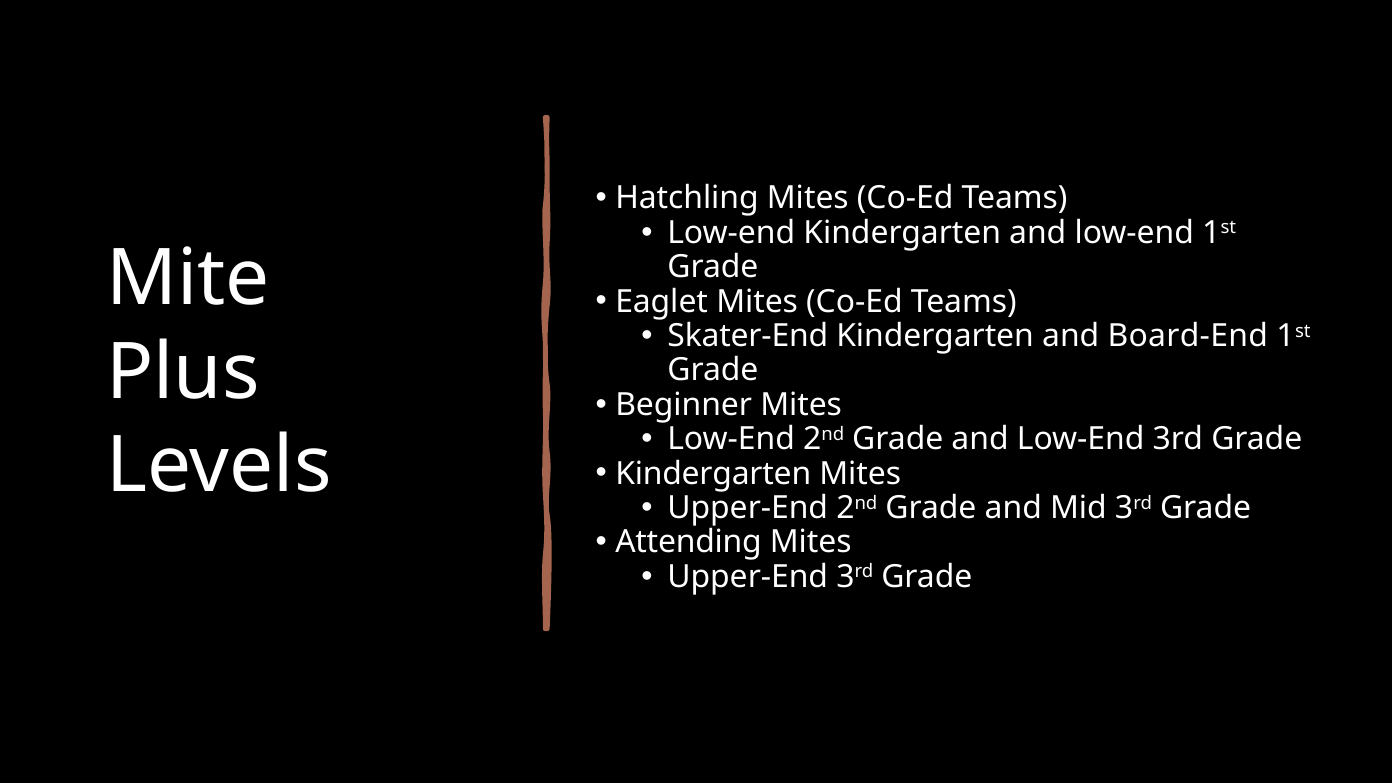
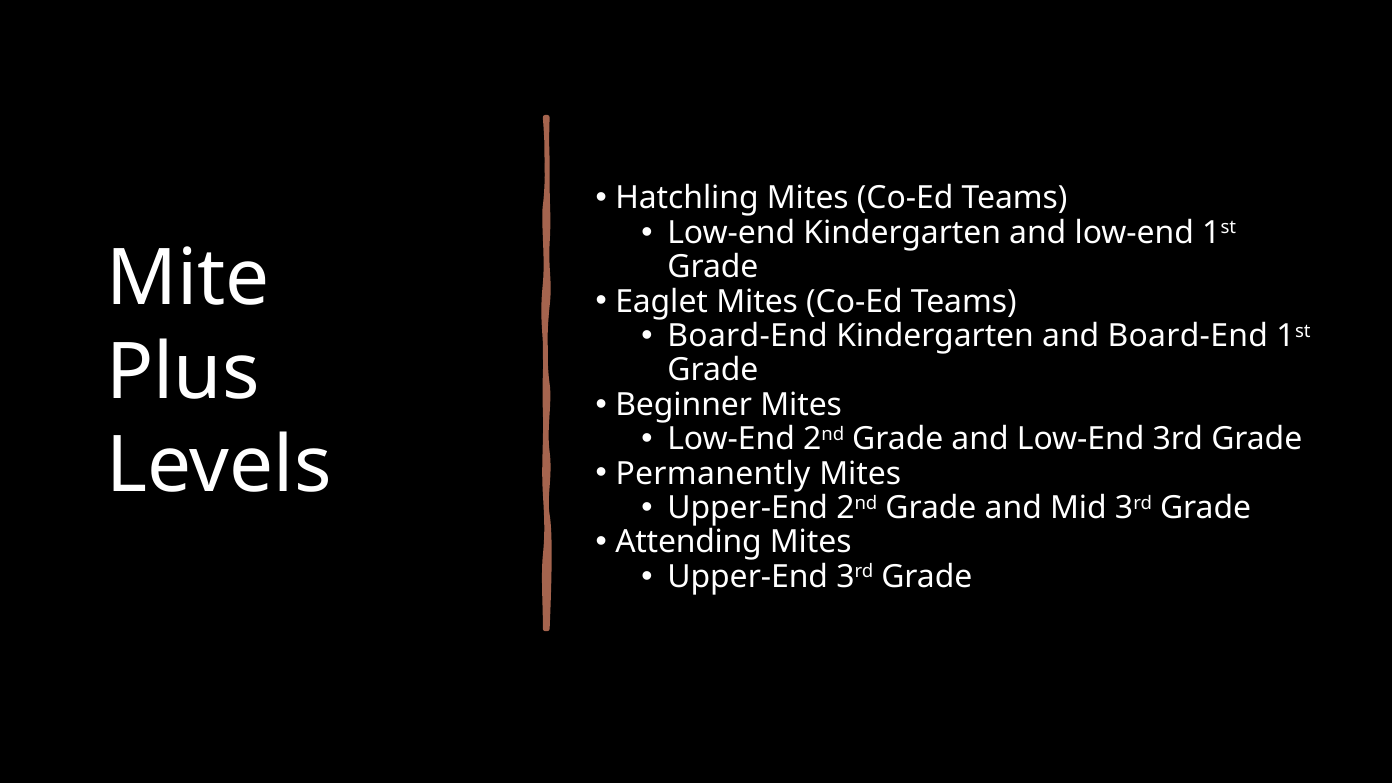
Skater-End: Skater-End -> Board-End (748, 336)
Kindergarten: Kindergarten -> Permanently (713, 474)
